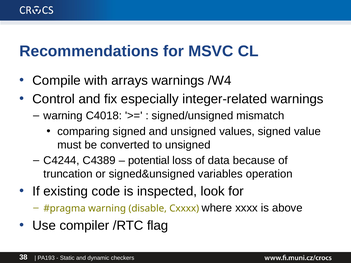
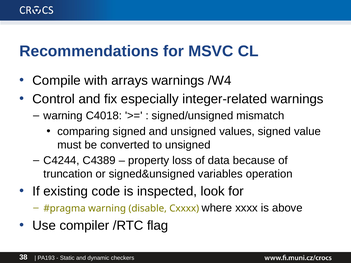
potential: potential -> property (149, 161)
